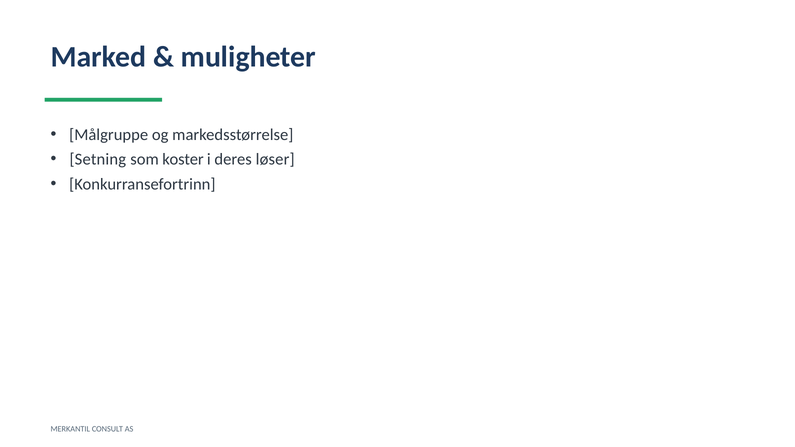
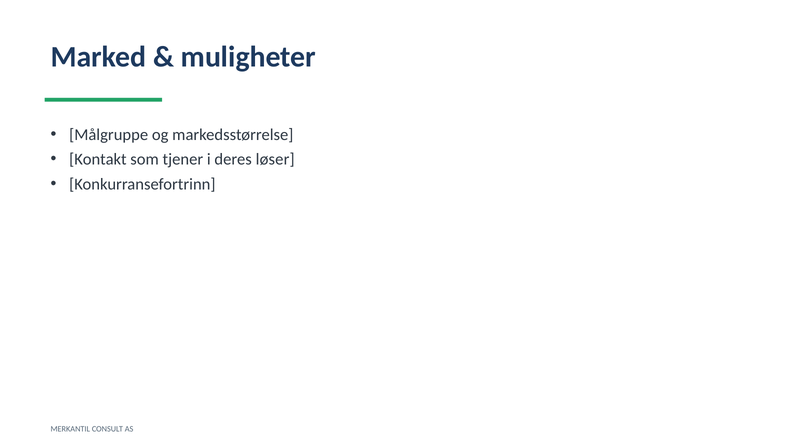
Setning: Setning -> Kontakt (98, 160)
koster: koster -> tjener (183, 160)
